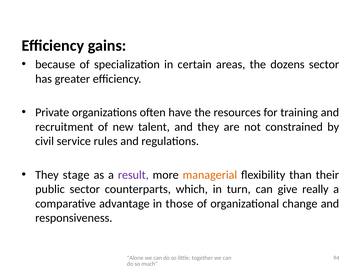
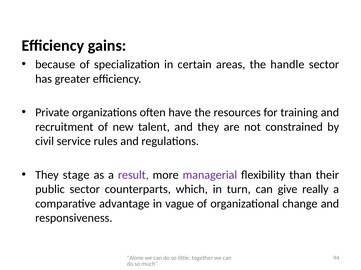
dozens: dozens -> handle (287, 65)
managerial colour: orange -> purple (210, 175)
those: those -> vague (180, 204)
